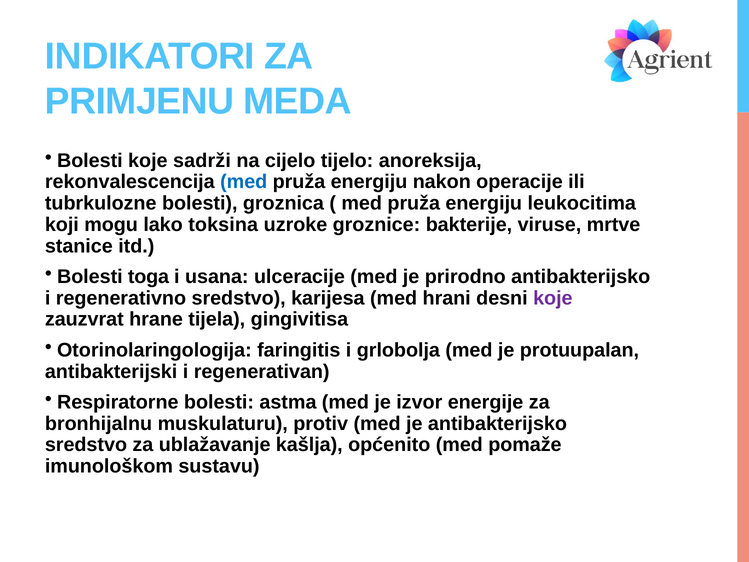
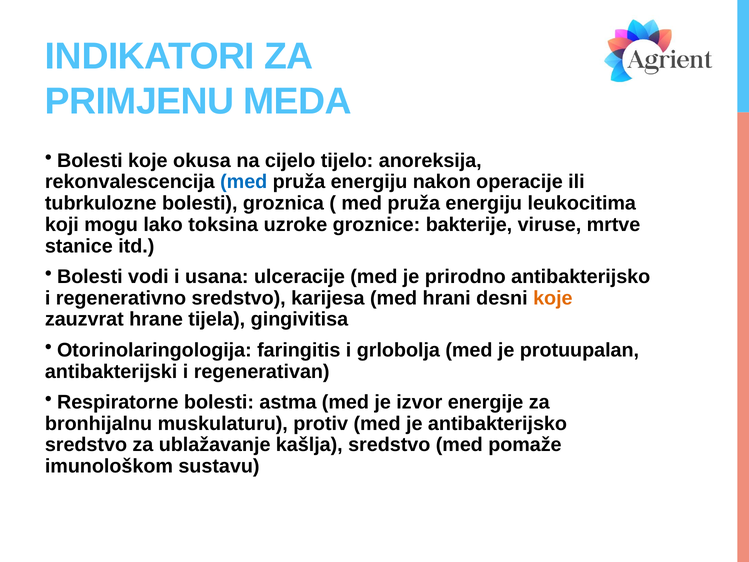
sadrži: sadrži -> okusa (202, 161)
toga: toga -> vodi (148, 277)
koje colour: purple -> orange (553, 298)
kašlja općenito: općenito -> sredstvo (389, 445)
